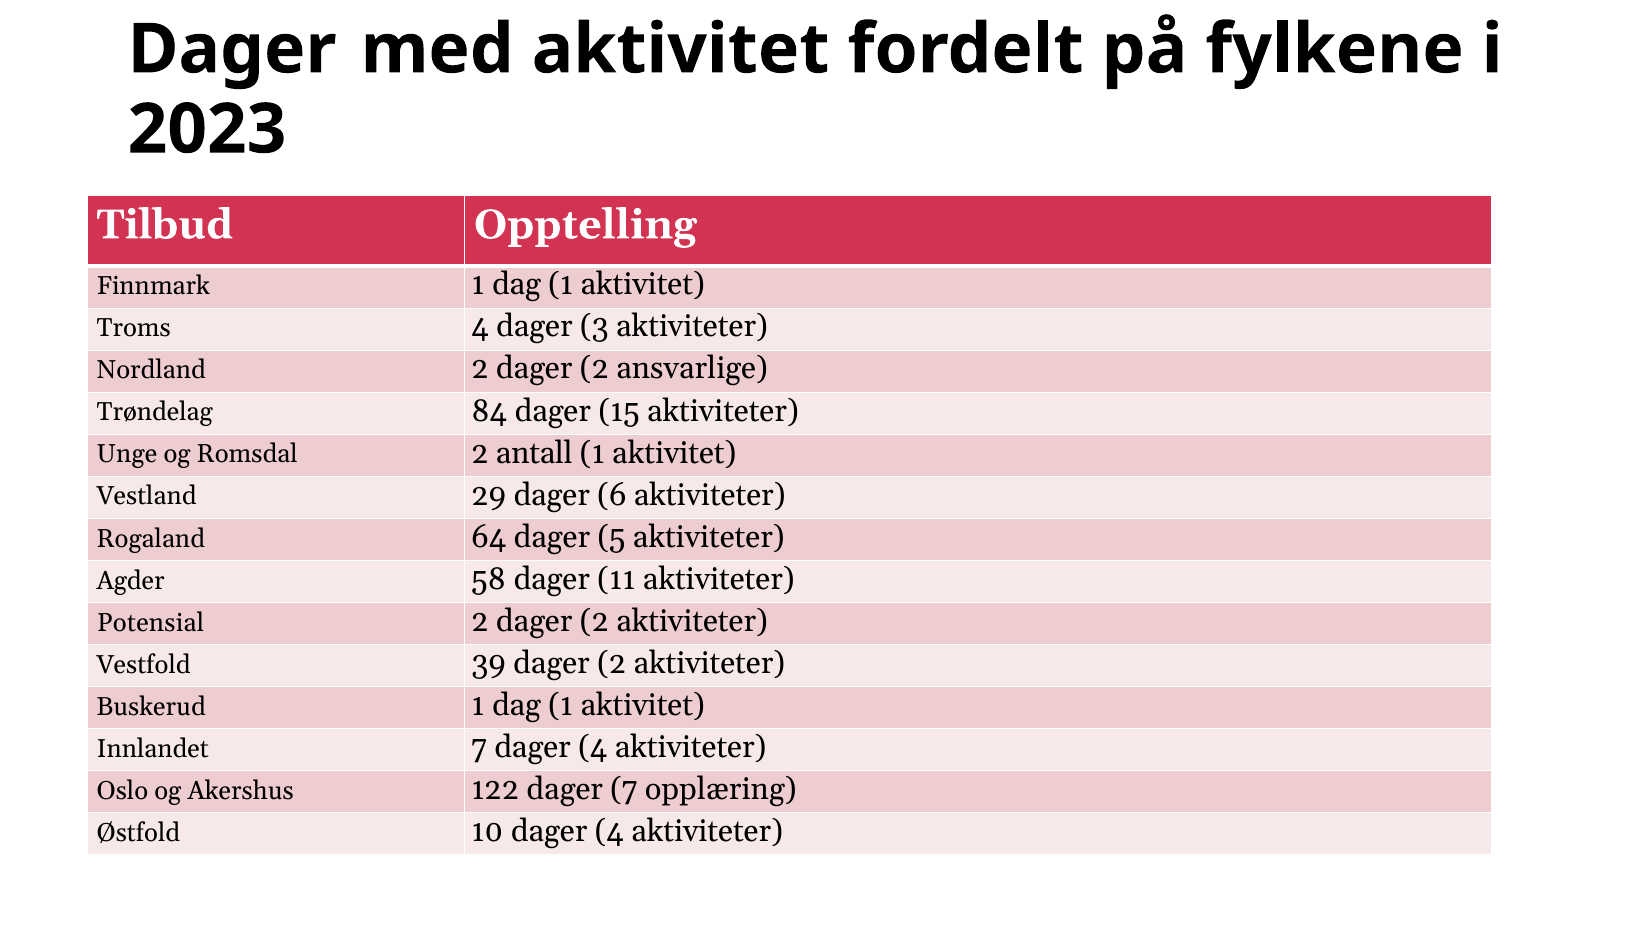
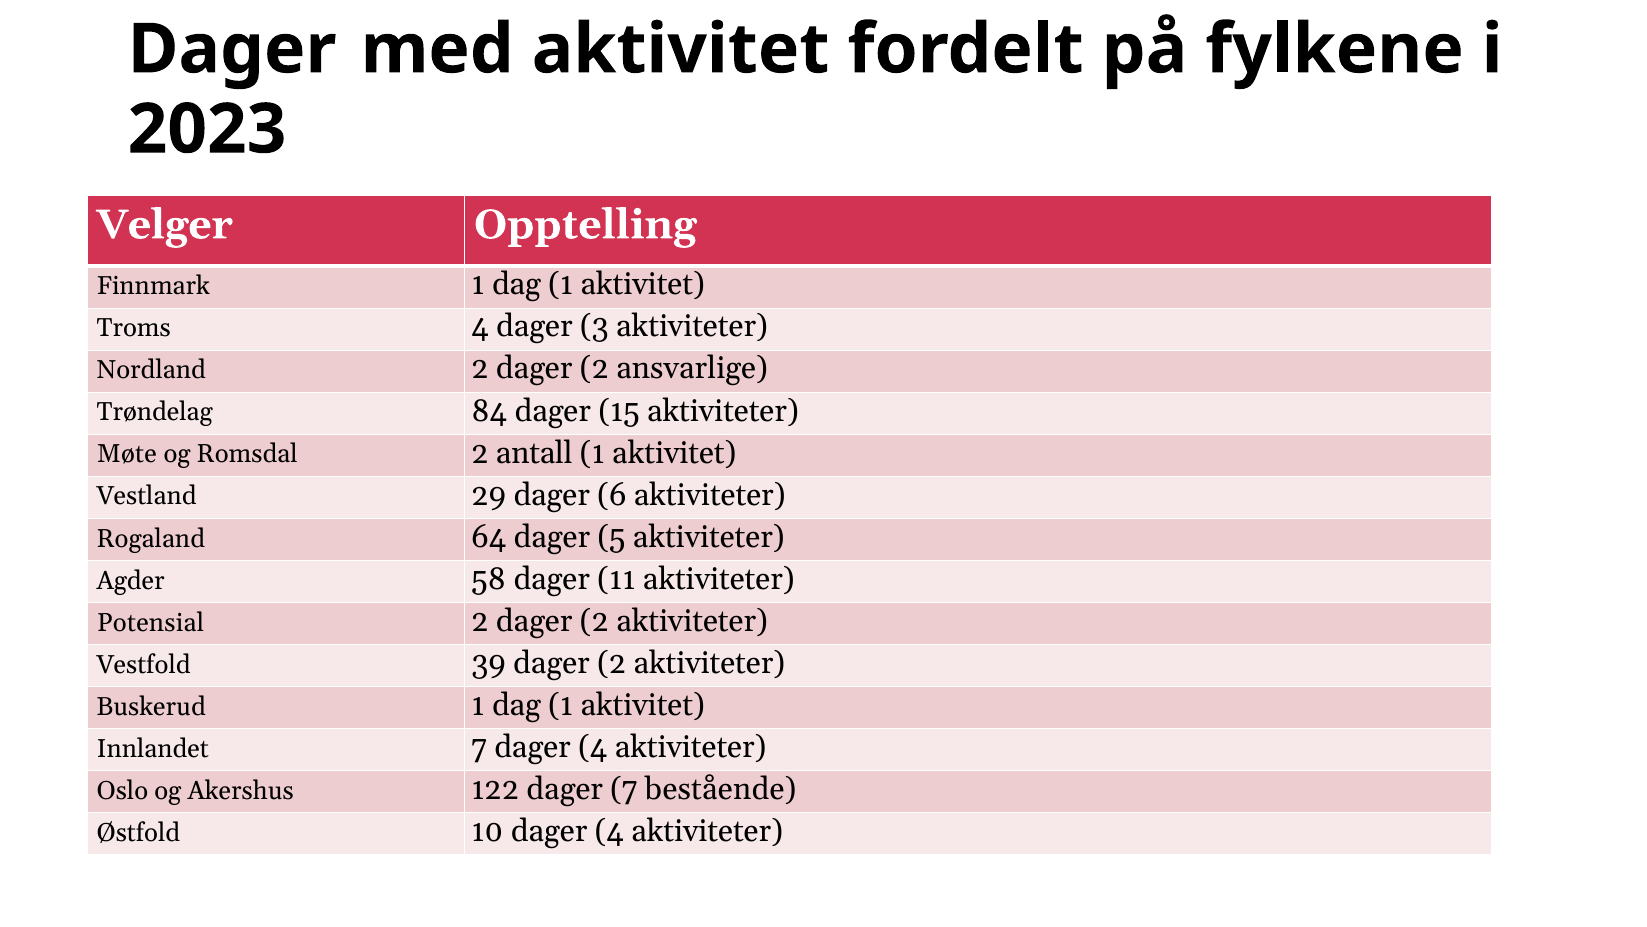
Tilbud: Tilbud -> Velger (165, 225)
Unge: Unge -> Møte (127, 454)
opplæring: opplæring -> bestående (721, 789)
